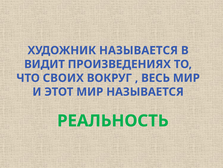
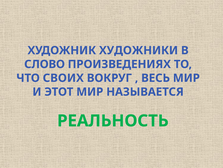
ХУДОЖНИК НАЗЫВАЕТСЯ: НАЗЫВАЕТСЯ -> ХУДОЖНИКИ (139, 50)
ВИДИТ: ВИДИТ -> СЛОВО (45, 64)
